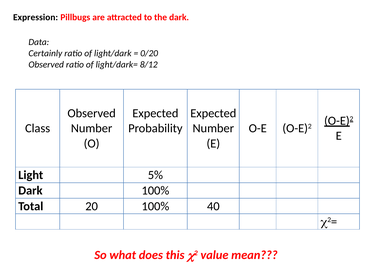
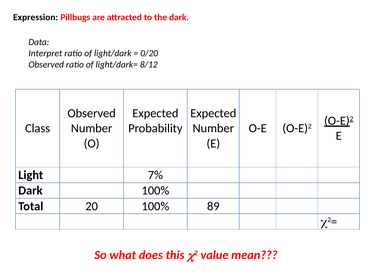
Certainly: Certainly -> Interpret (45, 53)
5%: 5% -> 7% (155, 175)
40: 40 -> 89 (213, 206)
